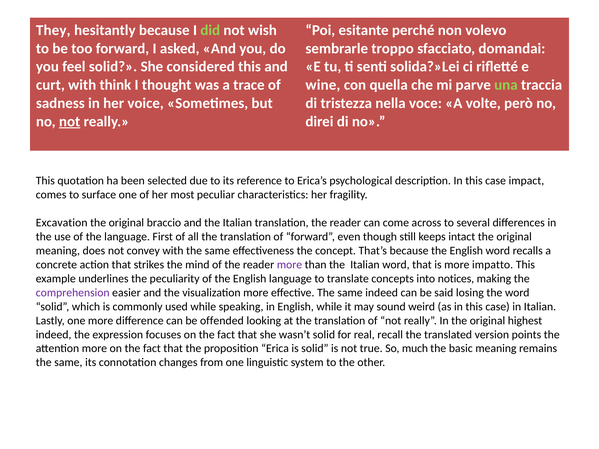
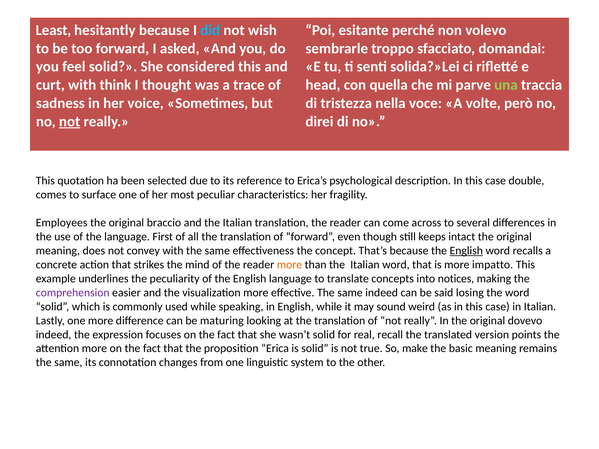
They: They -> Least (53, 30)
did colour: light green -> light blue (210, 30)
wine: wine -> head (323, 85)
impact: impact -> double (526, 181)
Excavation: Excavation -> Employees (62, 223)
English underline: none -> present (466, 251)
more colour: purple -> orange (289, 265)
offended: offended -> maturing (222, 321)
highest: highest -> dovevo (525, 321)
much: much -> make (415, 349)
